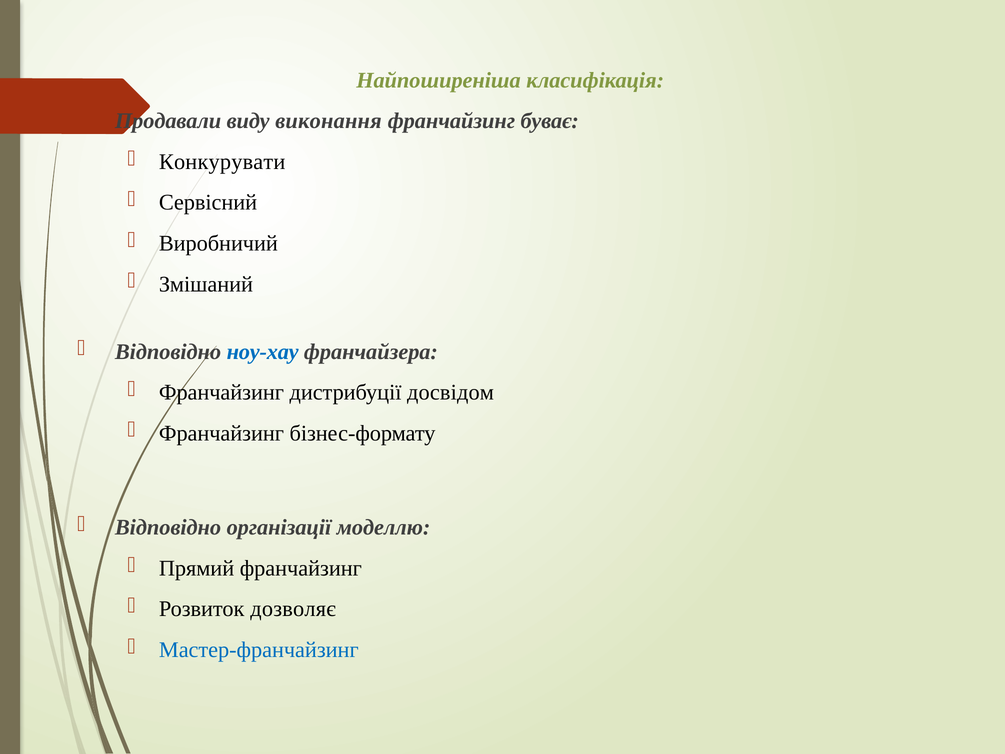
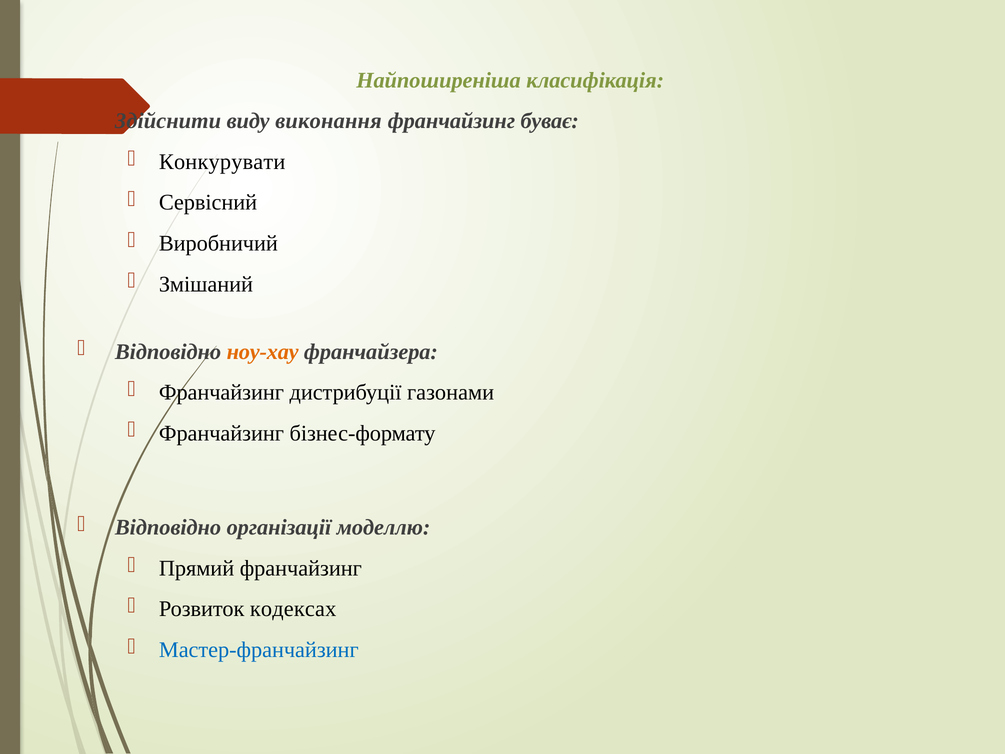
Продавали: Продавали -> Здійснити (168, 121)
ноу-хау colour: blue -> orange (263, 352)
досвідом: досвідом -> газонами (451, 392)
дозволяє: дозволяє -> кодексах (293, 609)
